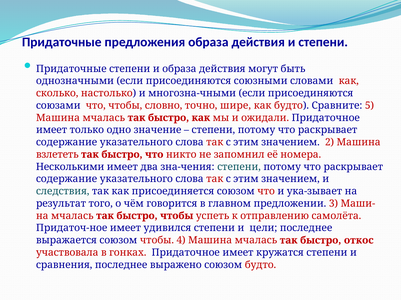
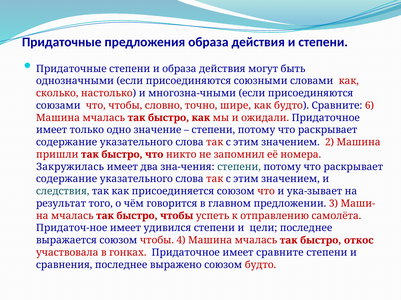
5: 5 -> 6 (370, 106)
взлететь: взлететь -> пришли (57, 155)
Несколькими: Несколькими -> Закружилась (70, 167)
имеет кружатся: кружатся -> сравните (280, 253)
